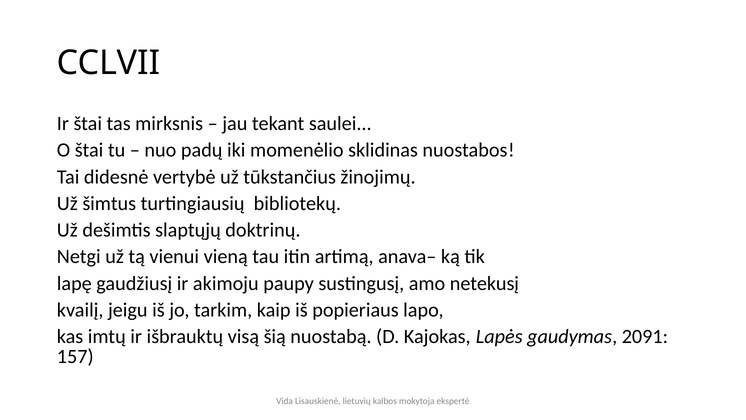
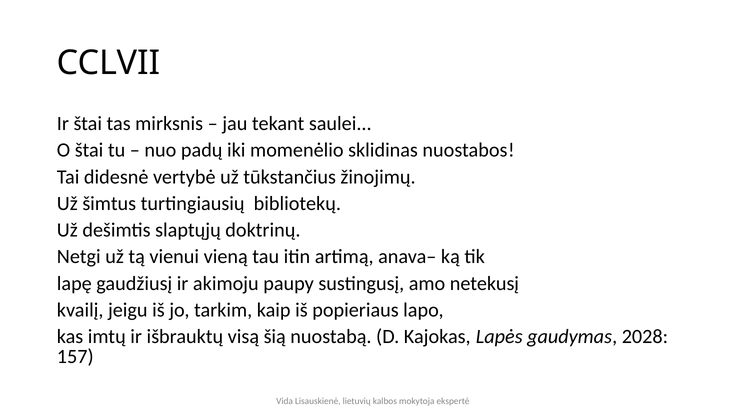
2091: 2091 -> 2028 (645, 336)
